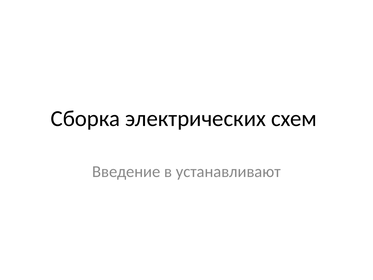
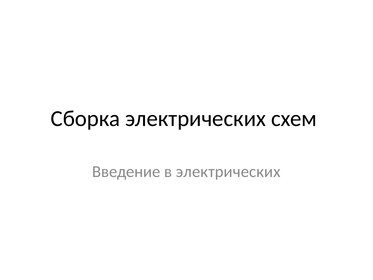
в устанавливают: устанавливают -> электрических (228, 171)
